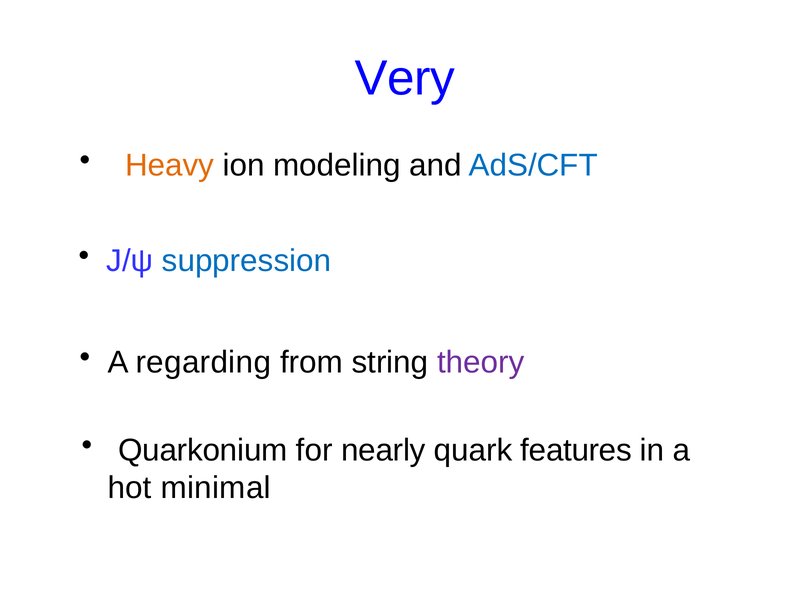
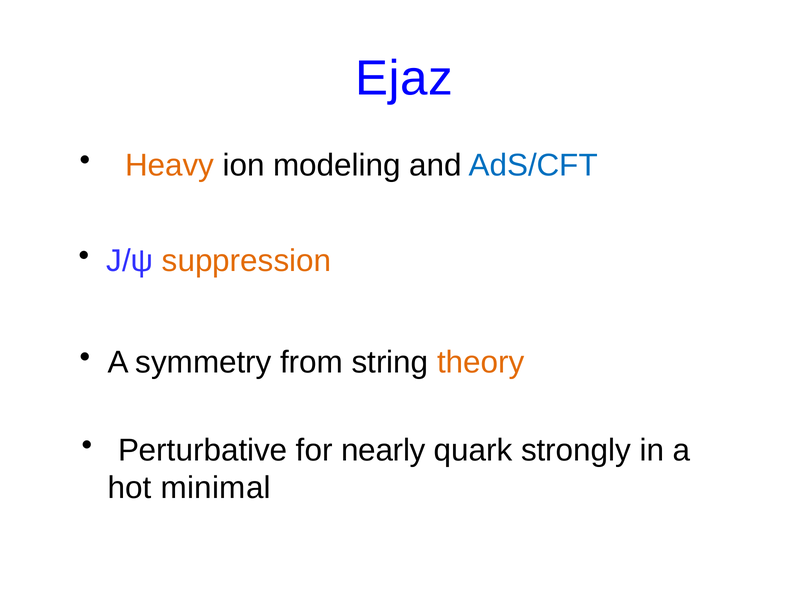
Very: Very -> Ejaz (404, 78)
suppression colour: blue -> orange (246, 261)
regarding: regarding -> symmetry (203, 362)
theory colour: purple -> orange (481, 362)
Quarkonium: Quarkonium -> Perturbative (203, 450)
features: features -> strongly (576, 450)
